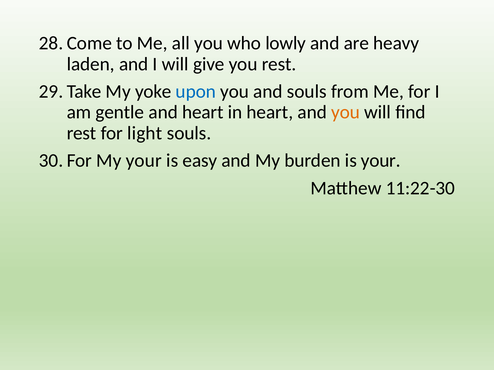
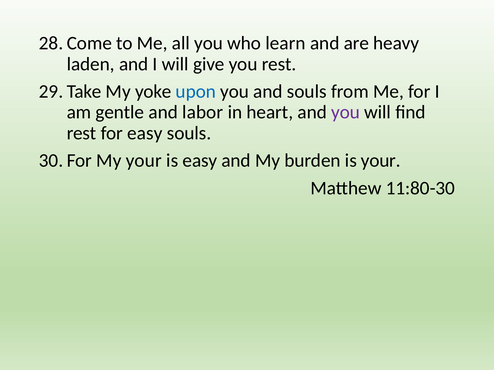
lowly: lowly -> learn (286, 43)
and heart: heart -> labor (203, 112)
you colour: orange -> purple (345, 112)
for light: light -> easy (145, 133)
11:22-30: 11:22-30 -> 11:80-30 (420, 188)
